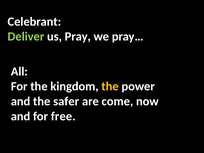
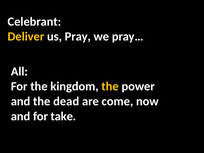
Deliver colour: light green -> yellow (26, 37)
safer: safer -> dead (66, 101)
free: free -> take (63, 116)
